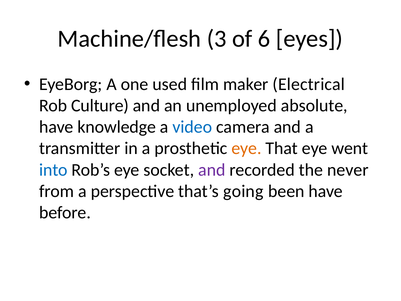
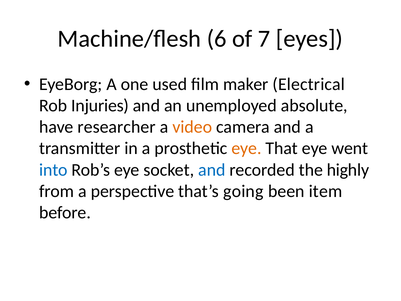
3: 3 -> 6 (217, 39)
6: 6 -> 7 (264, 39)
Culture: Culture -> Injuries (100, 106)
knowledge: knowledge -> researcher (117, 127)
video colour: blue -> orange (192, 127)
and colour: purple -> blue (212, 170)
never: never -> highly (348, 170)
been have: have -> item (326, 191)
